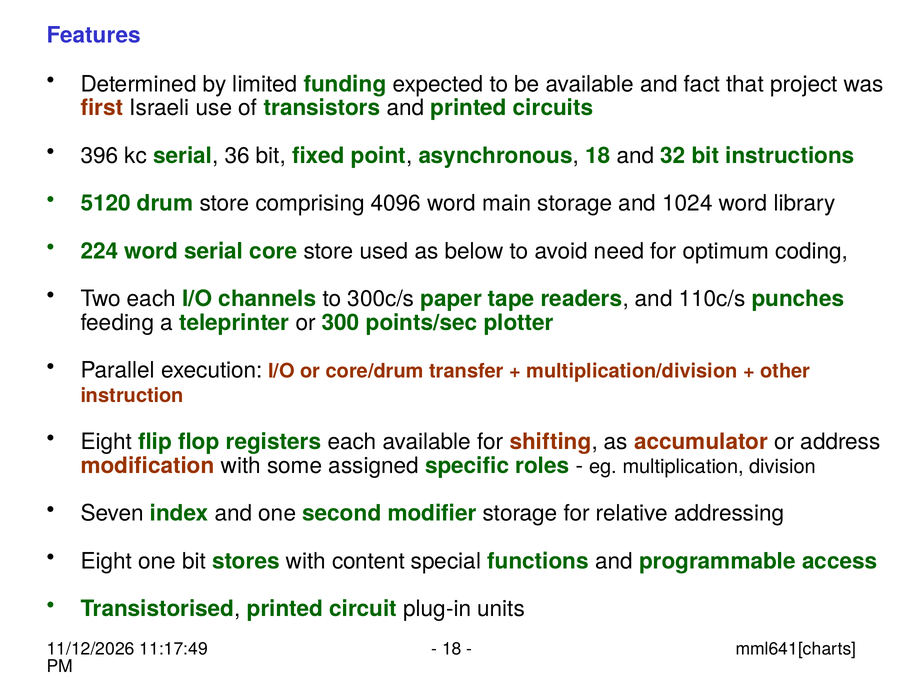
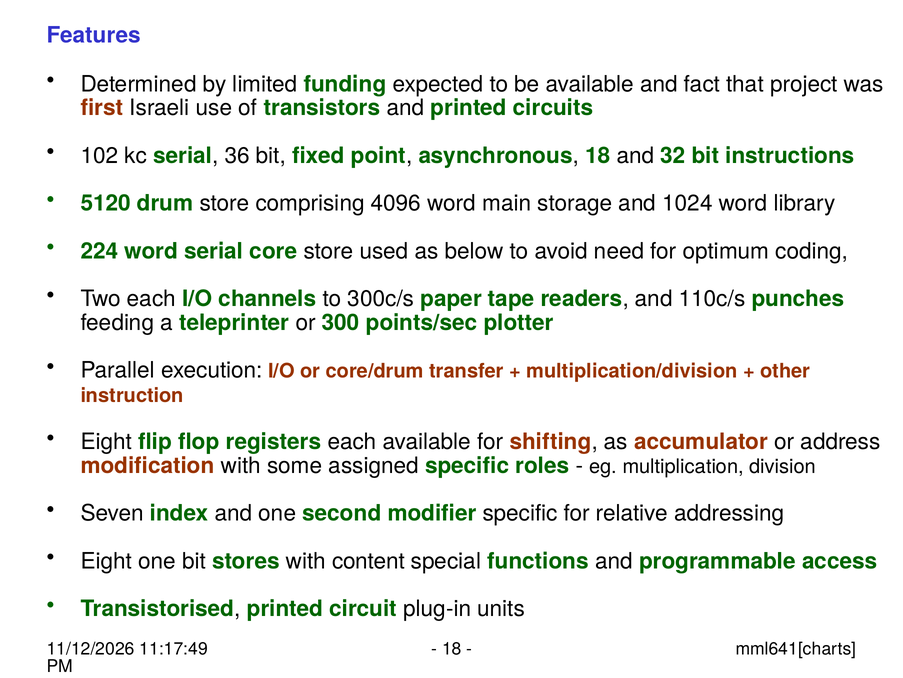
396: 396 -> 102 (99, 156)
modifier storage: storage -> specific (520, 513)
